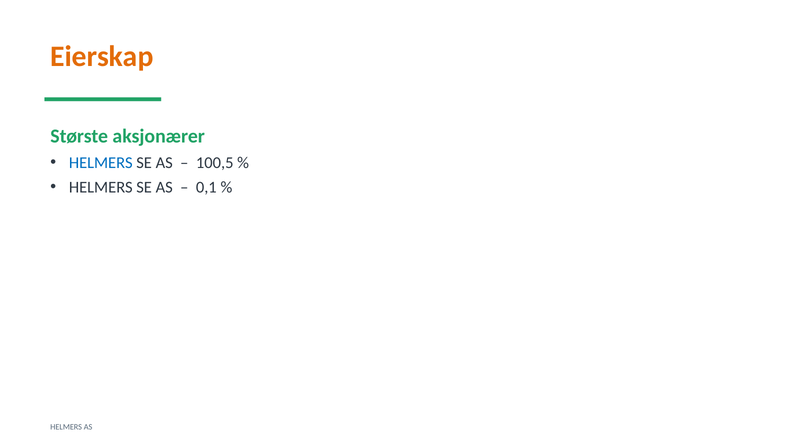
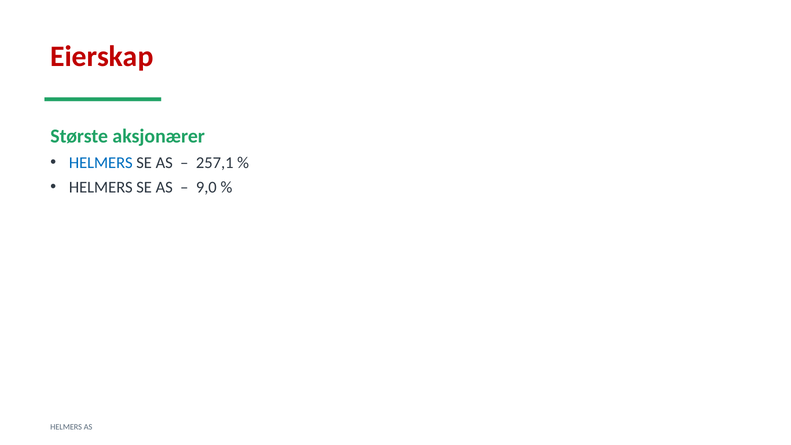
Eierskap colour: orange -> red (102, 56)
100,5: 100,5 -> 257,1 (215, 163)
0,1: 0,1 -> 9,0 (206, 187)
